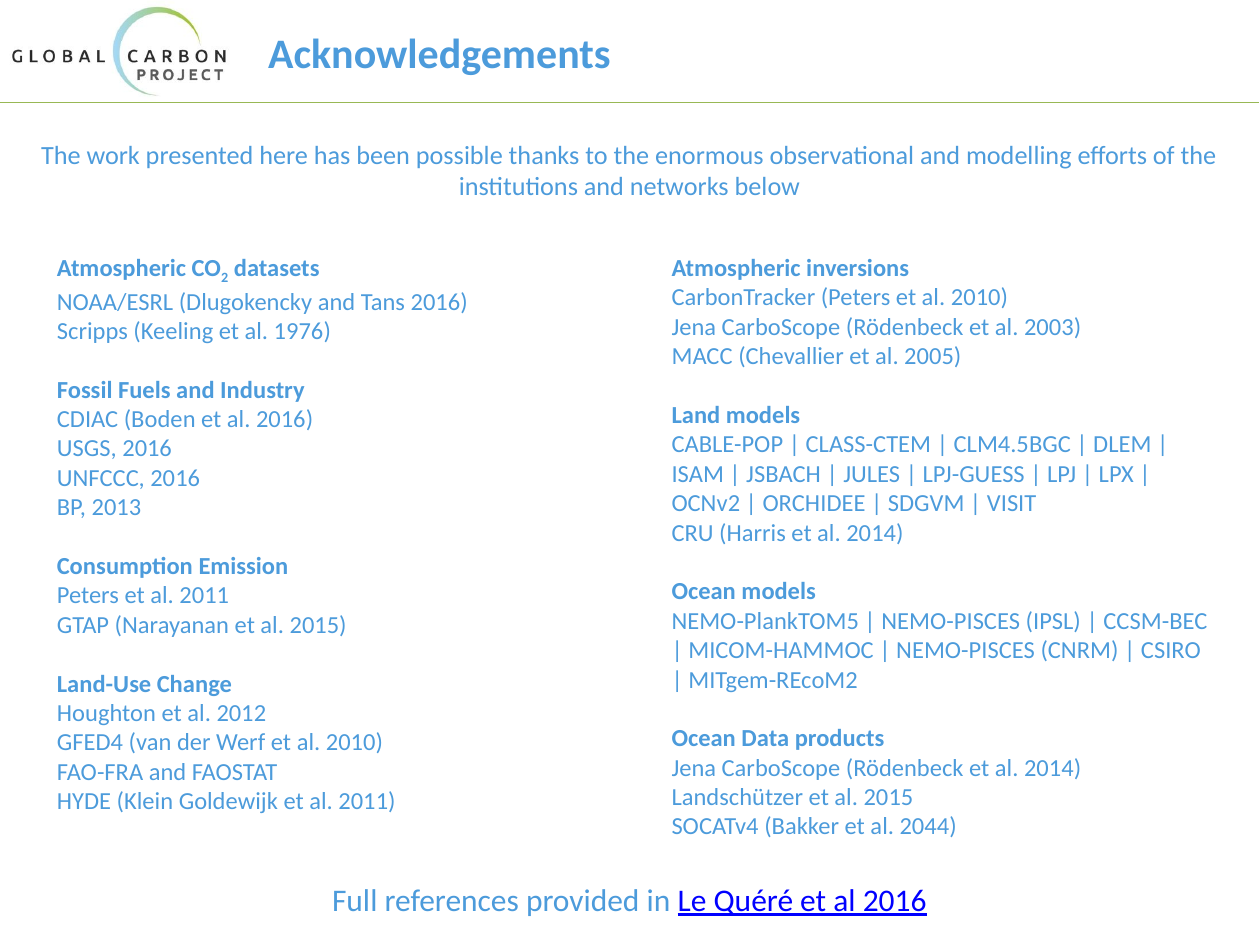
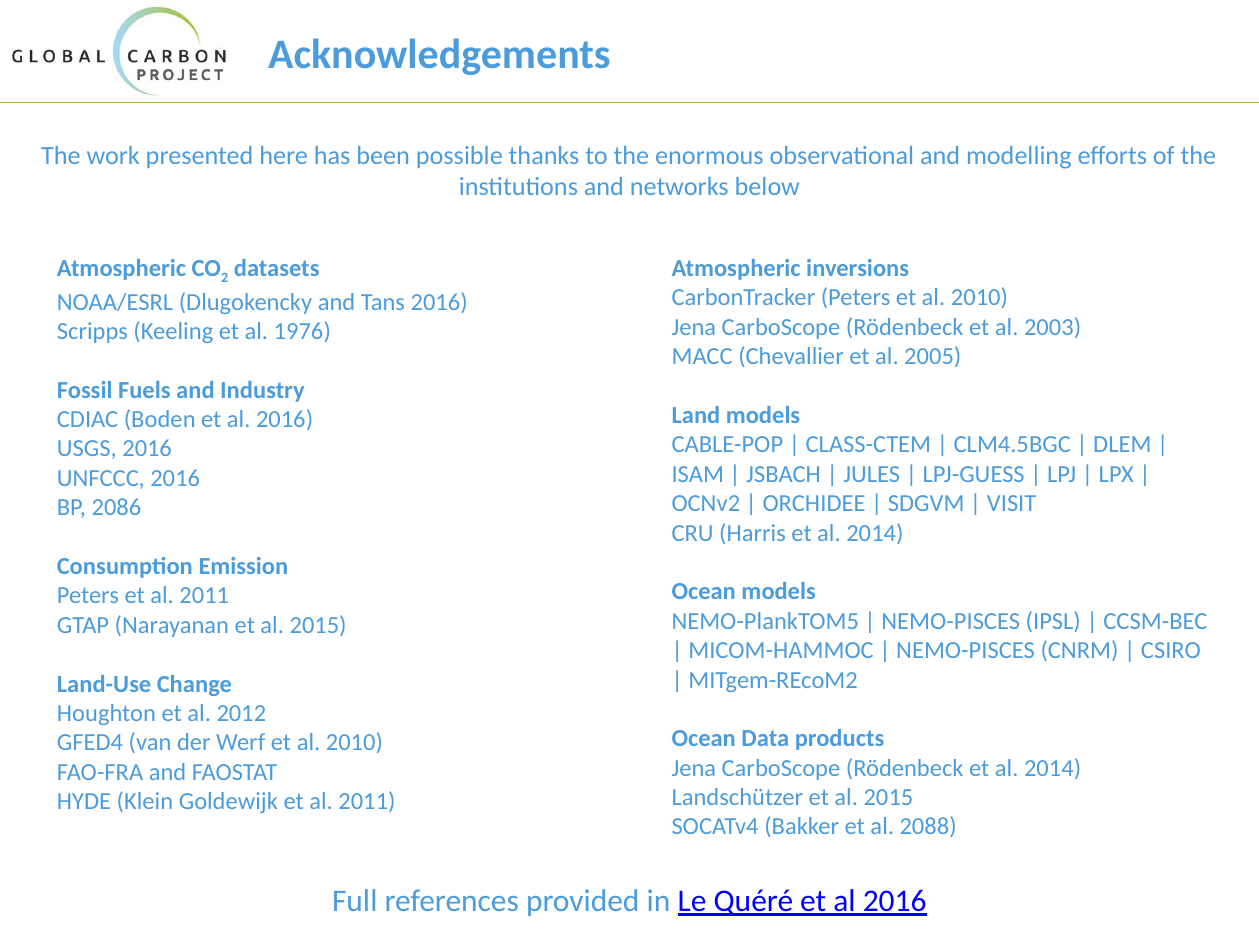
2013: 2013 -> 2086 (116, 508)
2044: 2044 -> 2088 (928, 827)
